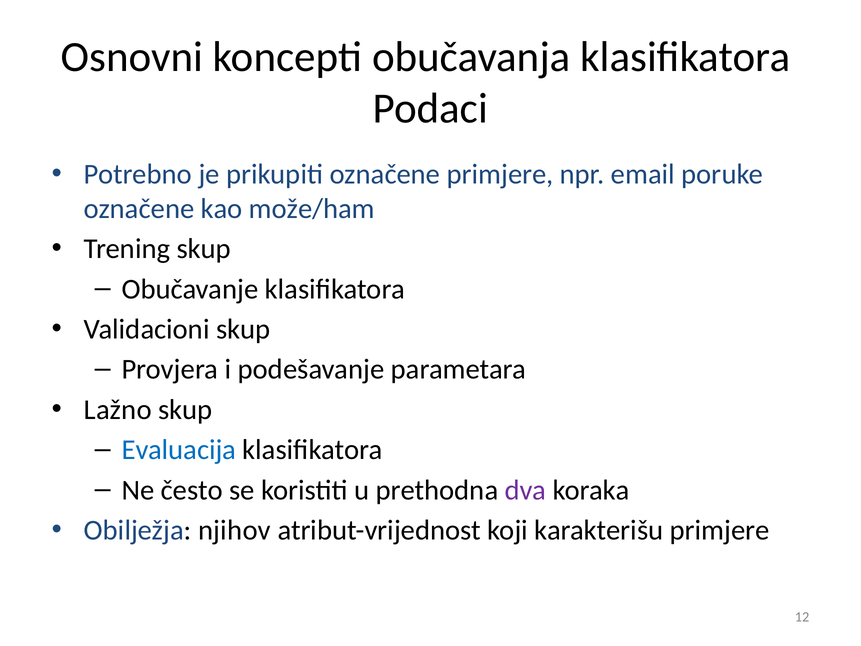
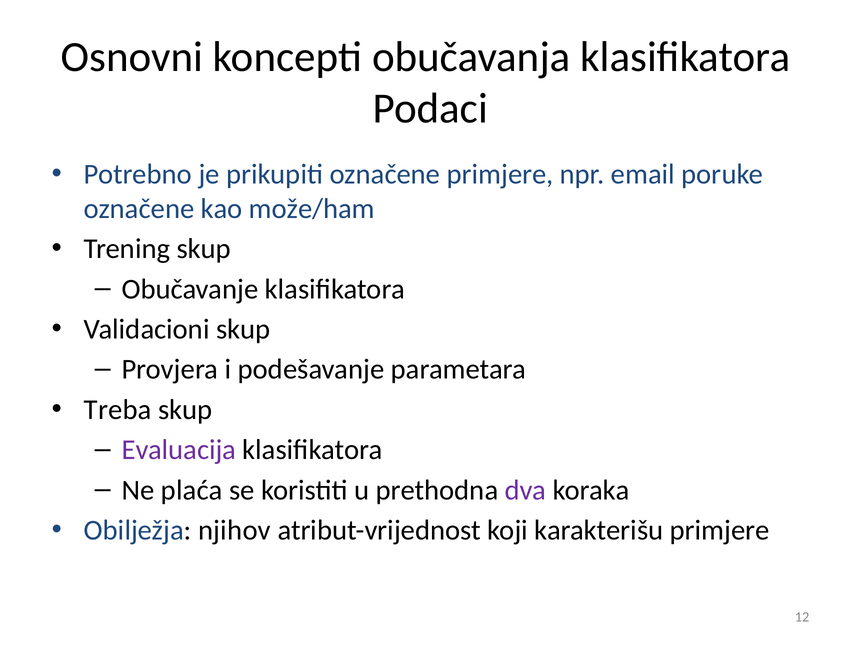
Lažno: Lažno -> Treba (118, 410)
Evaluacija colour: blue -> purple (179, 450)
često: često -> plaća (192, 490)
